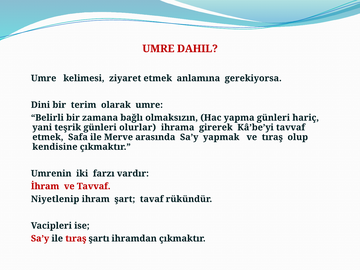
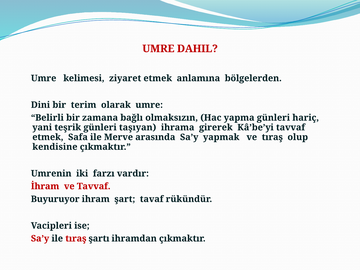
gerekiyorsa: gerekiyorsa -> bölgelerden (253, 78)
olurlar: olurlar -> taşıyan (138, 127)
Niyetlenip: Niyetlenip -> Buyuruyor (55, 199)
